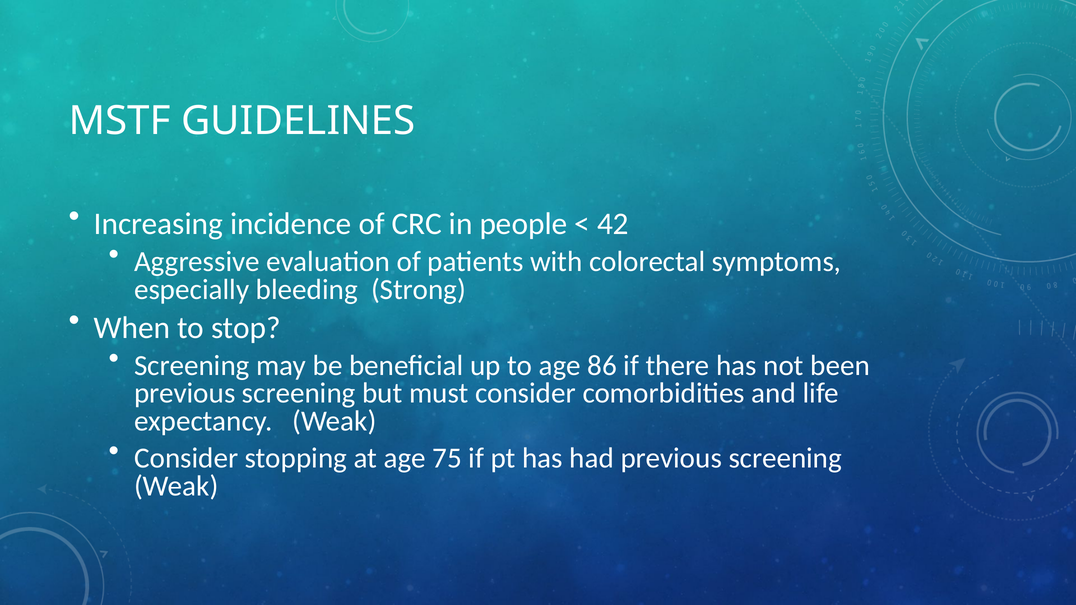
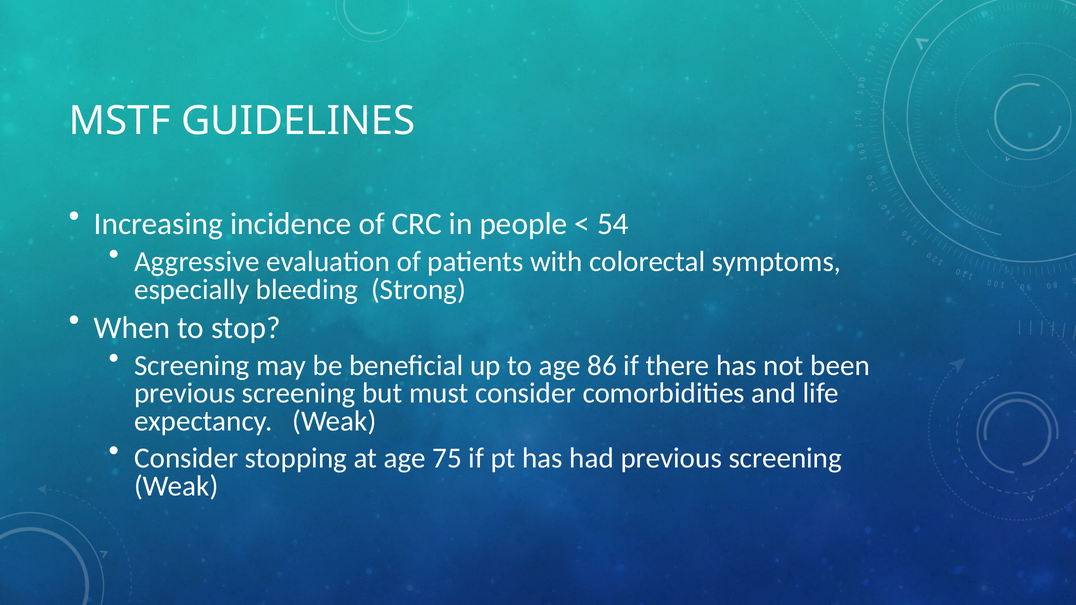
42: 42 -> 54 (613, 224)
